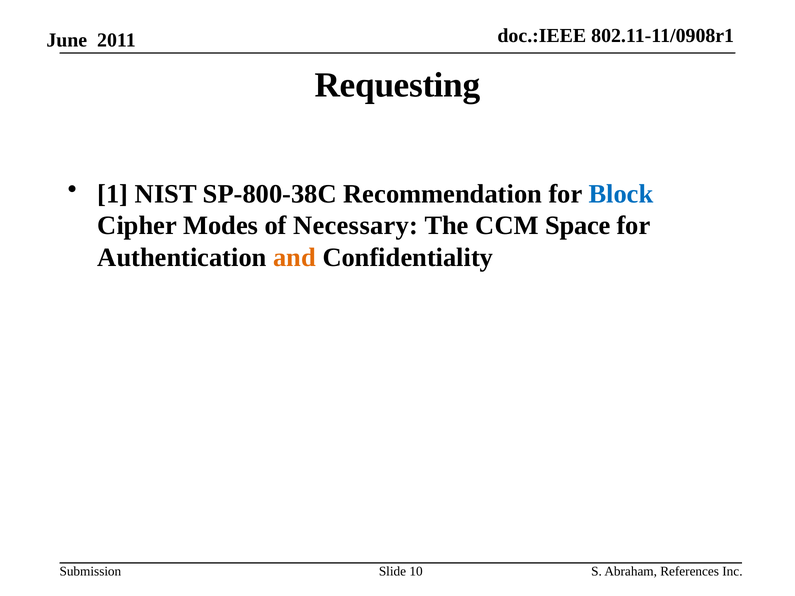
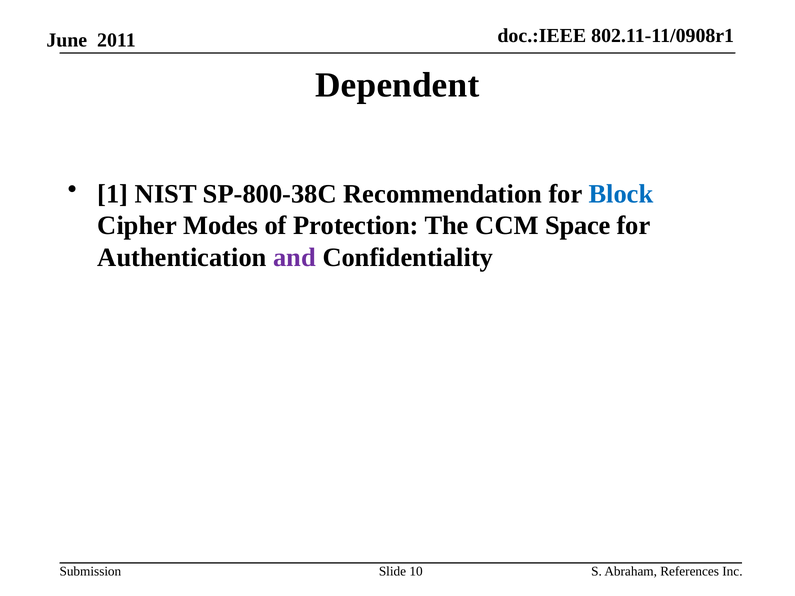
Requesting: Requesting -> Dependent (397, 85)
Necessary: Necessary -> Protection (356, 226)
and colour: orange -> purple (295, 258)
